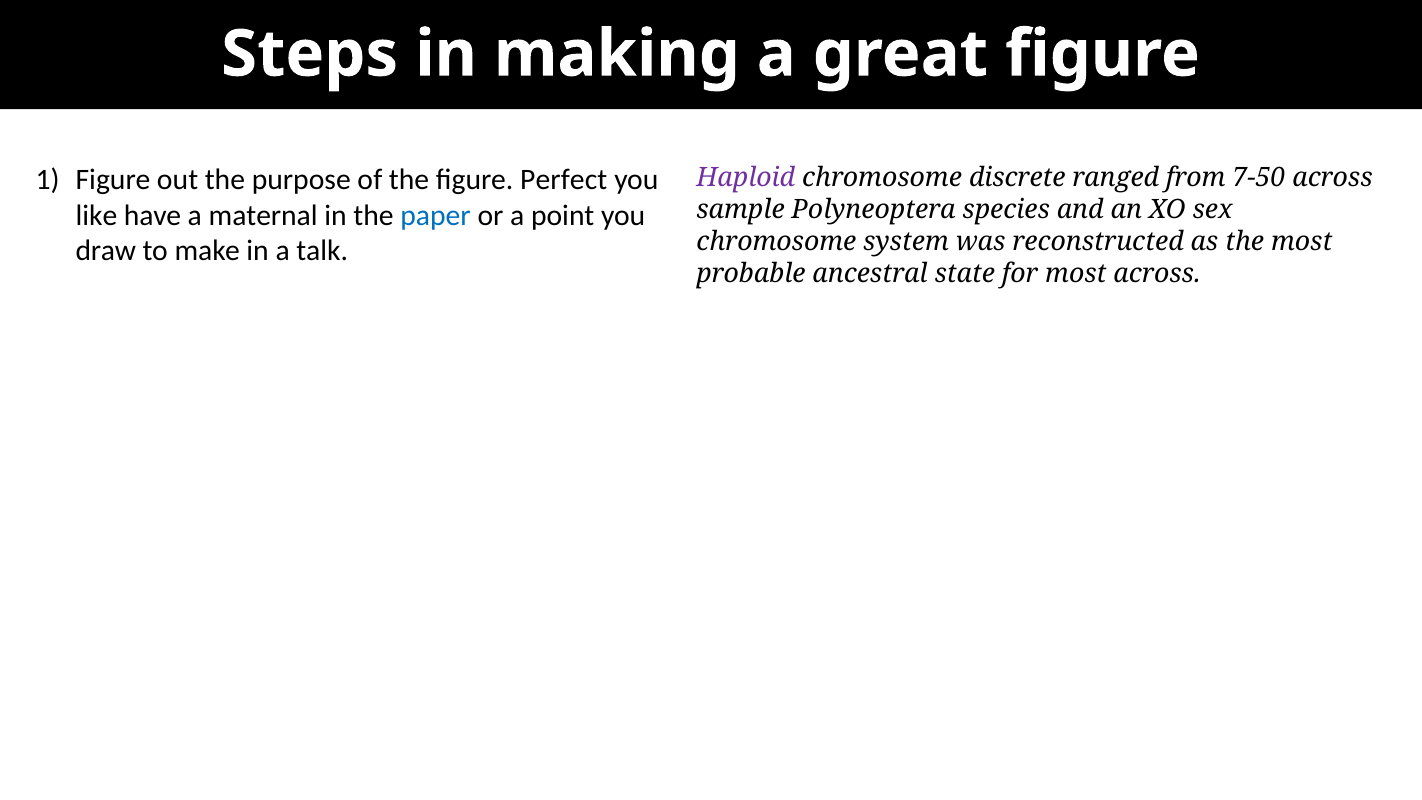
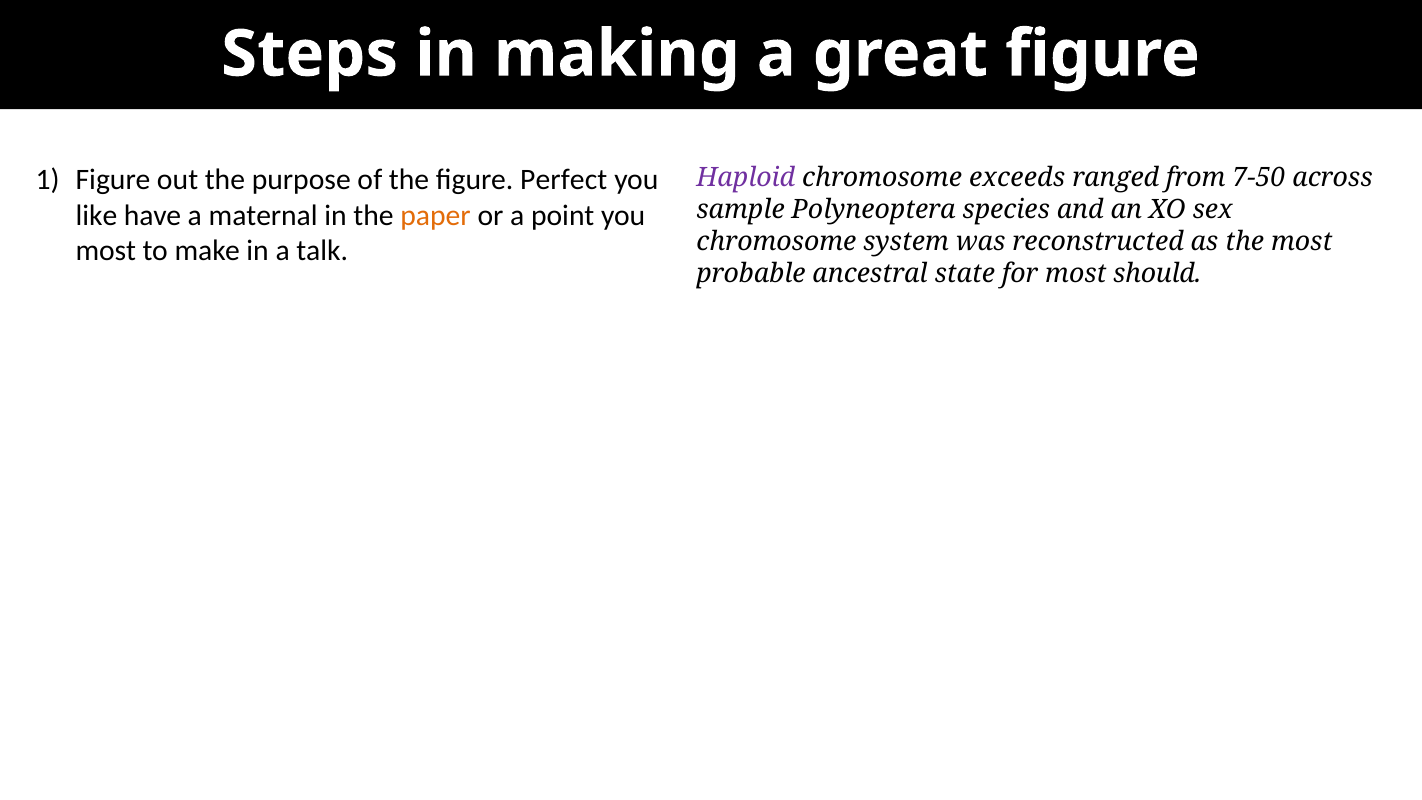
discrete: discrete -> exceeds (1017, 178)
paper colour: blue -> orange (436, 215)
draw: draw -> most (106, 251)
most across: across -> should (1157, 274)
